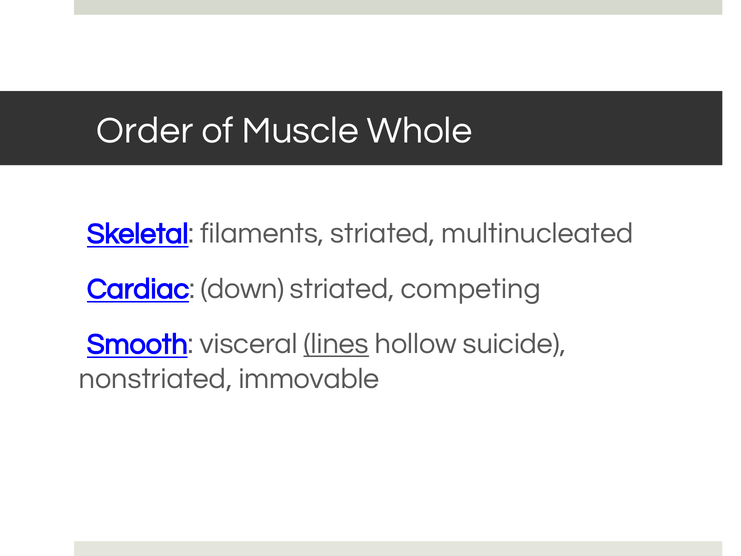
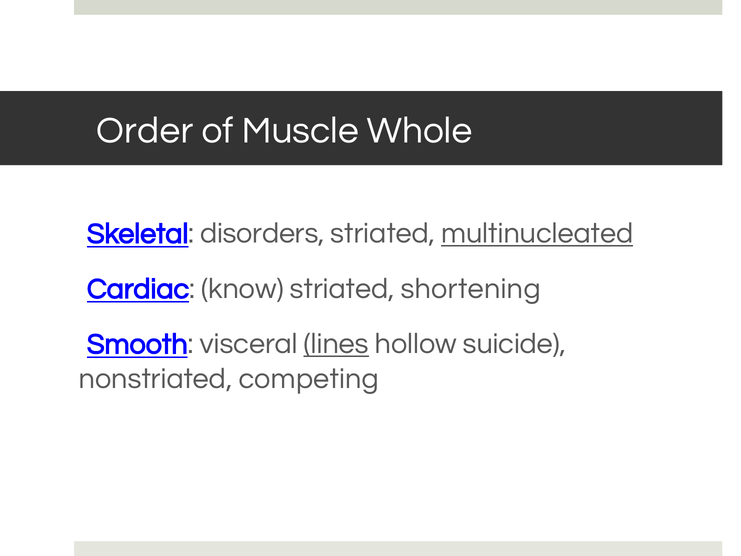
filaments: filaments -> disorders (262, 233)
multinucleated underline: none -> present (537, 233)
down: down -> know (242, 289)
competing: competing -> shortening (471, 289)
immovable: immovable -> competing (309, 378)
